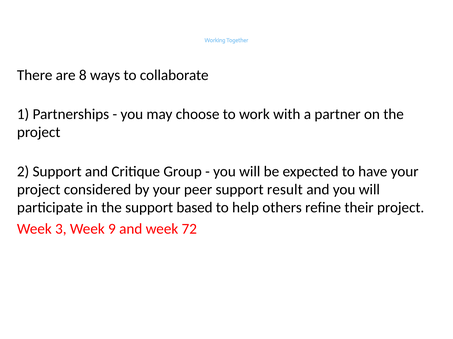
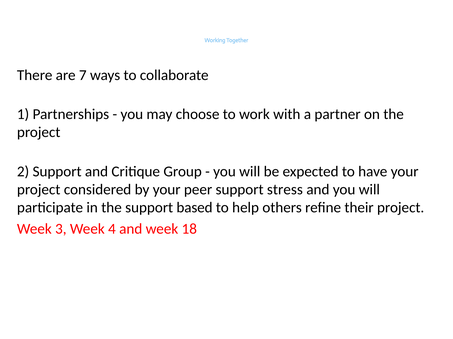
8: 8 -> 7 (83, 75)
result: result -> stress (285, 190)
9: 9 -> 4 (112, 229)
72: 72 -> 18 (189, 229)
